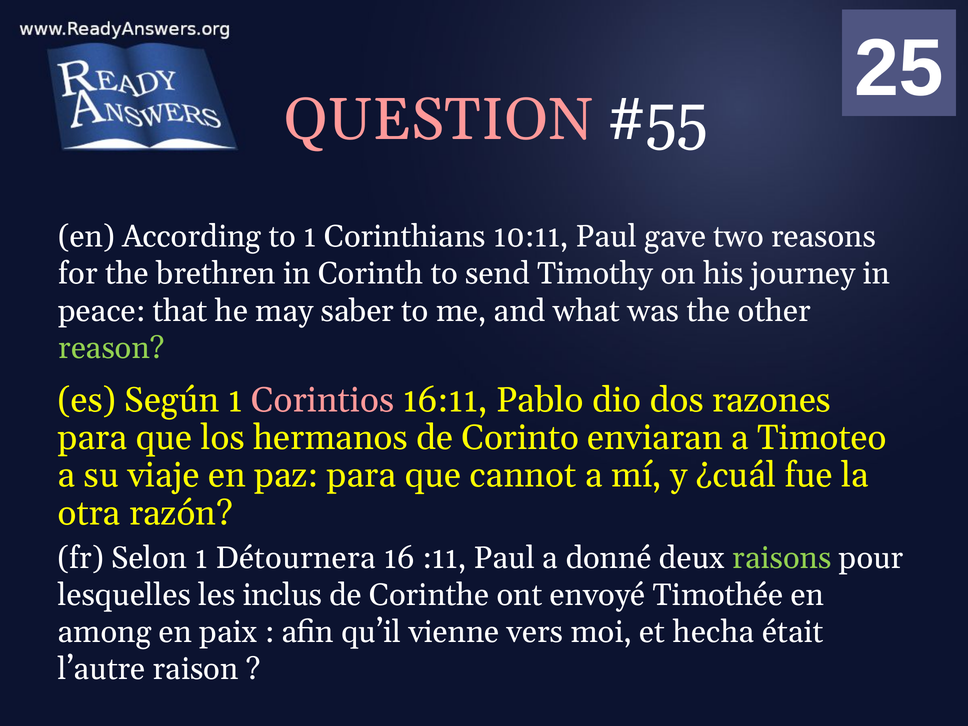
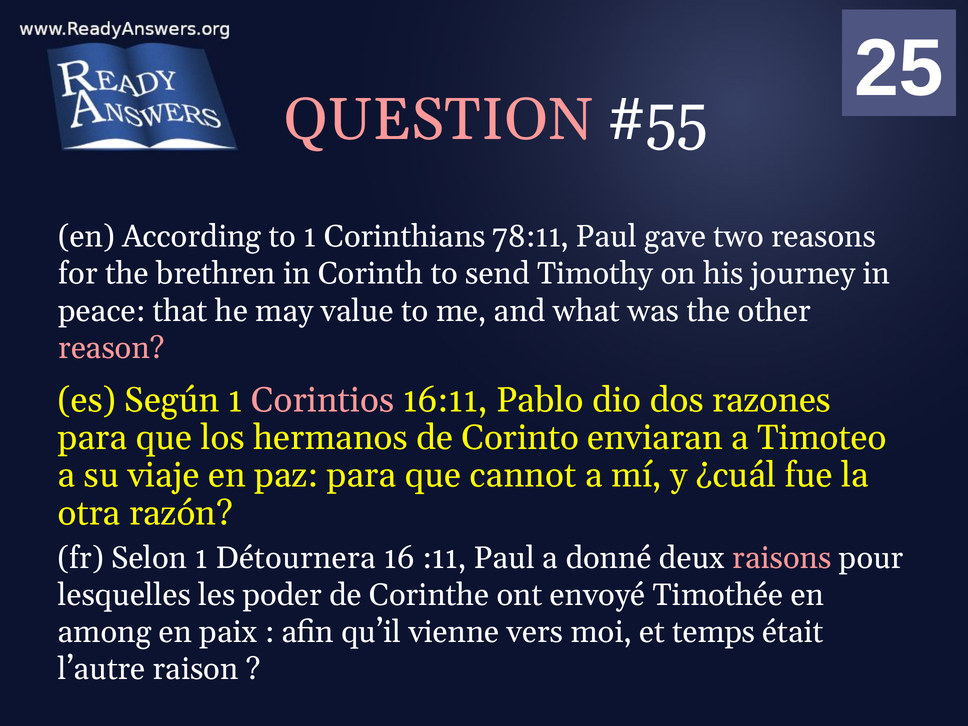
10:11: 10:11 -> 78:11 (531, 237)
saber: saber -> value (357, 311)
reason colour: light green -> pink (112, 348)
raisons colour: light green -> pink (782, 558)
inclus: inclus -> poder (282, 595)
hecha: hecha -> temps (714, 632)
